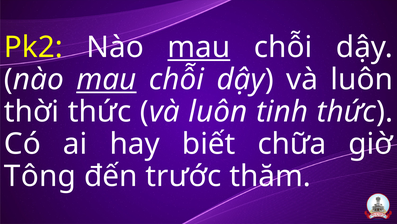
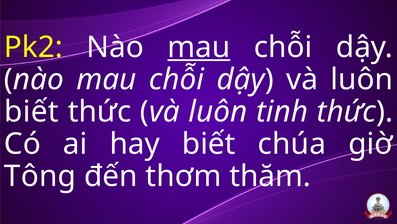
mau underline: present -> none (106, 79)
thời: thời -> biết (31, 111)
chữa: chữa -> chúa (292, 144)
trước: trước -> thơm (183, 176)
